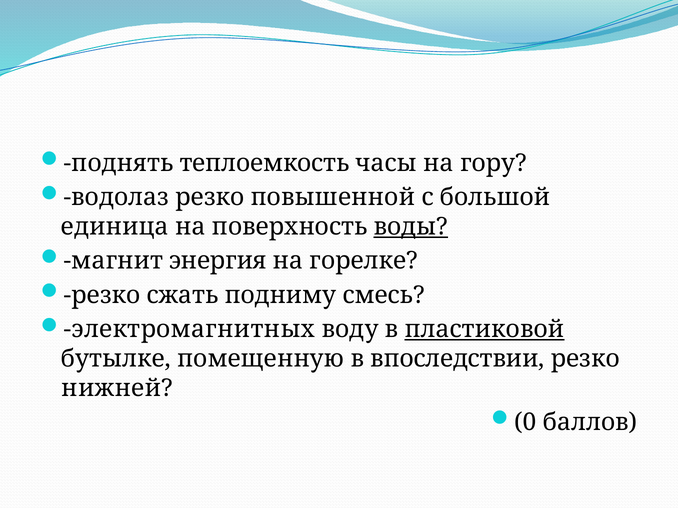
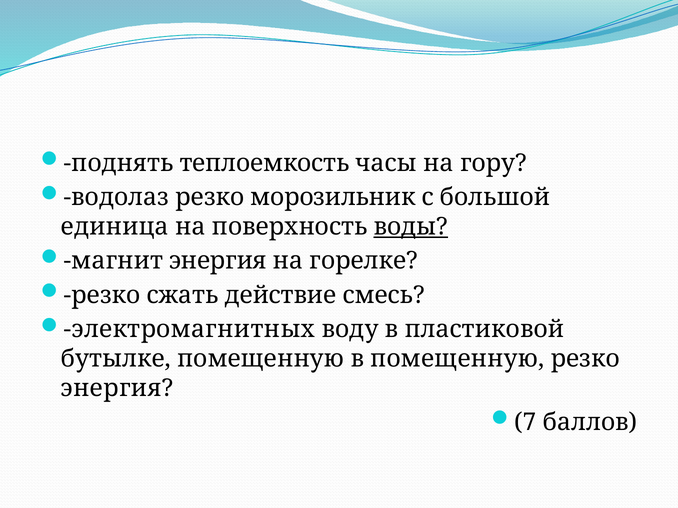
повышенной: повышенной -> морозильник (333, 197)
подниму: подниму -> действие (281, 295)
пластиковой underline: present -> none (485, 330)
в впоследствии: впоследствии -> помещенную (457, 359)
нижней: нижней -> энергия (117, 388)
0: 0 -> 7 (525, 423)
